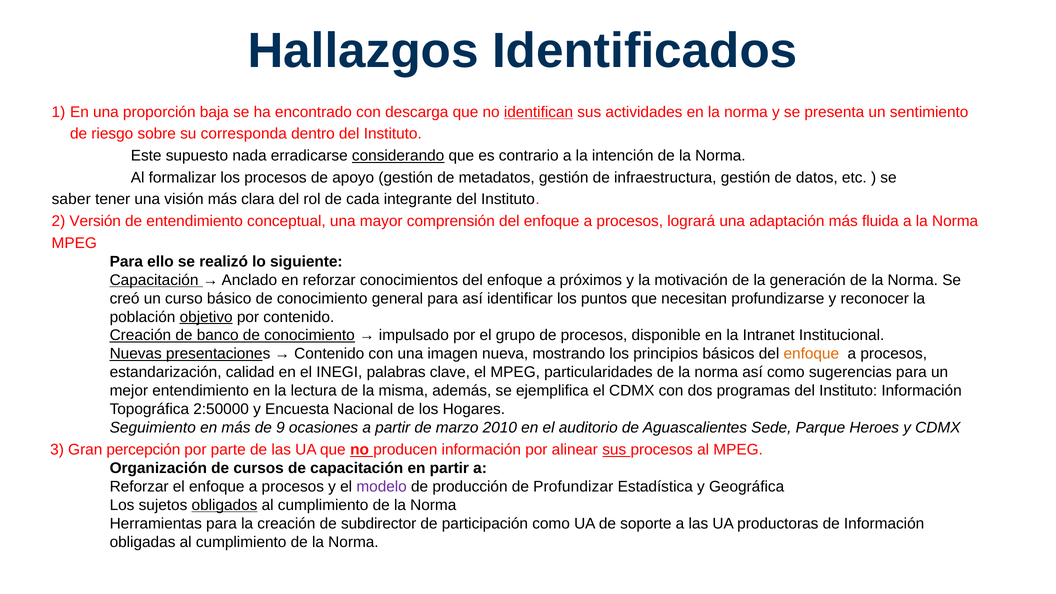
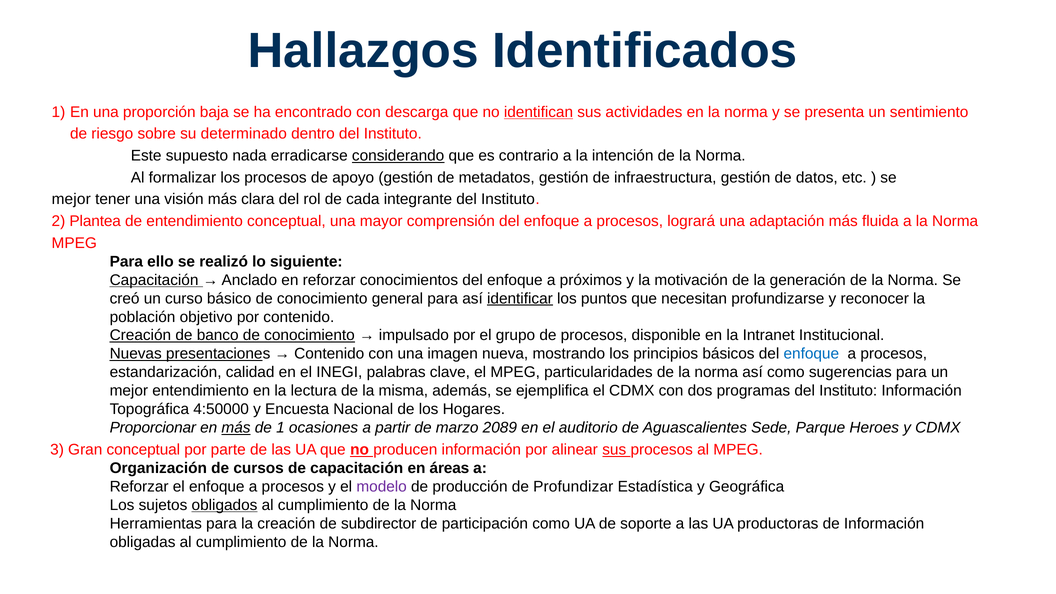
corresponda: corresponda -> determinado (244, 134)
saber: saber -> mejor (71, 199)
Versión: Versión -> Plantea (95, 221)
identificar underline: none -> present (520, 298)
objetivo underline: present -> none (206, 317)
enfoque colour: orange -> blue (811, 354)
2:50000: 2:50000 -> 4:50000 (221, 409)
Seguimiento: Seguimiento -> Proporcionar (153, 428)
más underline: none -> present (236, 428)
de 9: 9 -> 1 (280, 428)
2010: 2010 -> 2089 (500, 428)
Gran percepción: percepción -> conceptual (143, 450)
en partir: partir -> áreas (449, 468)
